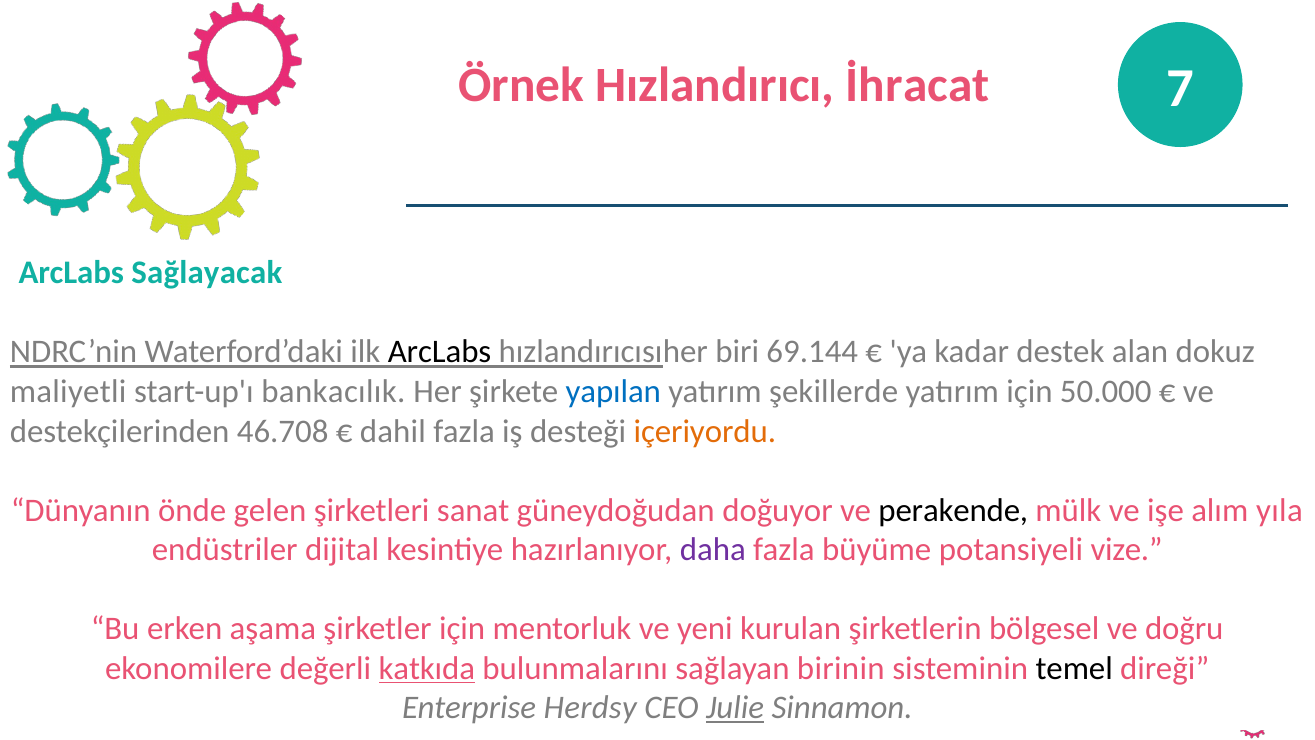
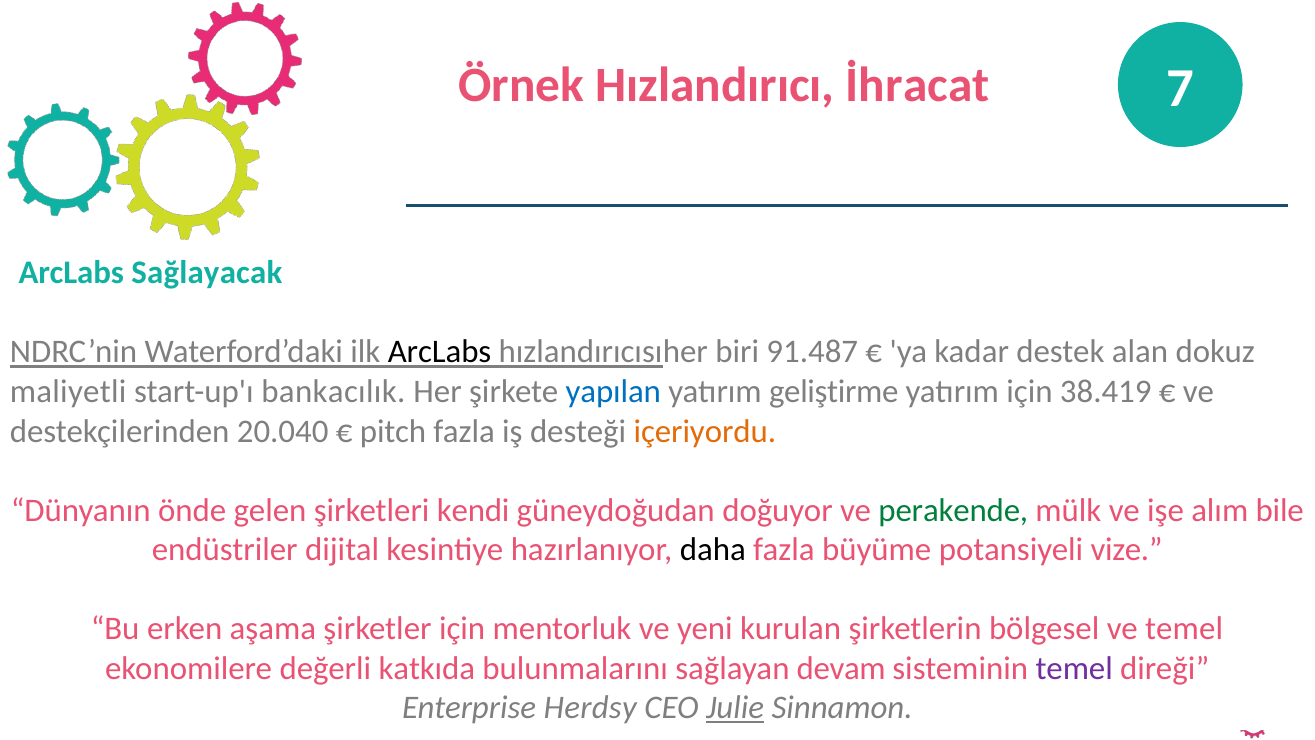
69.144: 69.144 -> 91.487 (812, 352)
şekillerde: şekillerde -> geliştirme (834, 392)
50.000: 50.000 -> 38.419 (1106, 392)
46.708: 46.708 -> 20.040 (283, 431)
dahil: dahil -> pitch (393, 431)
sanat: sanat -> kendi (473, 510)
perakende colour: black -> green (953, 510)
yıla: yıla -> bile (1280, 510)
daha colour: purple -> black (713, 550)
ve doğru: doğru -> temel (1184, 629)
katkıda underline: present -> none (427, 668)
birinin: birinin -> devam (841, 668)
temel colour: black -> purple (1074, 668)
